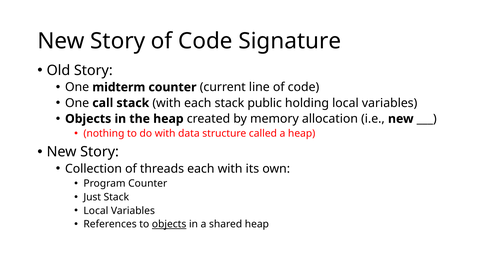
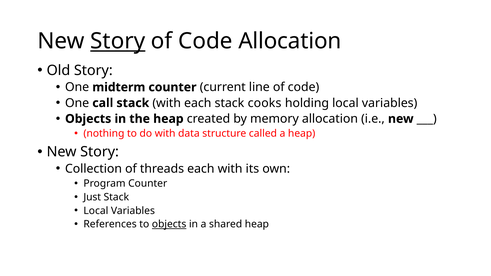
Story underline: none -> present (118, 41)
Code Signature: Signature -> Allocation (290, 41)
public: public -> cooks (265, 103)
